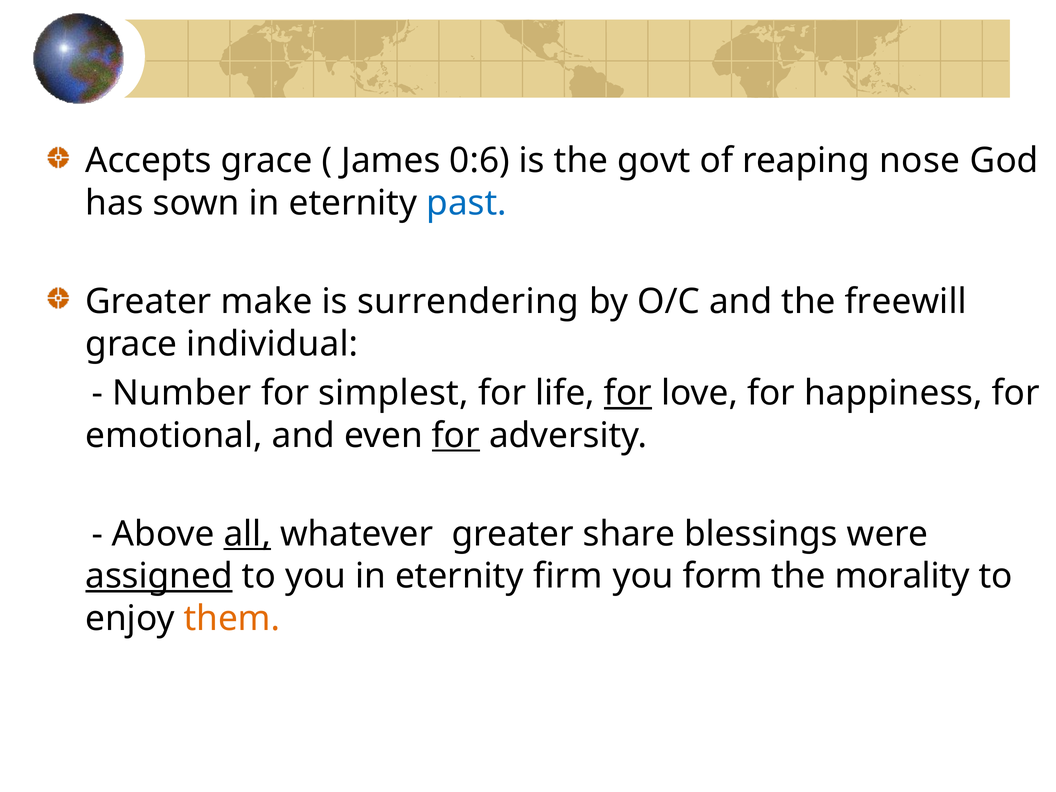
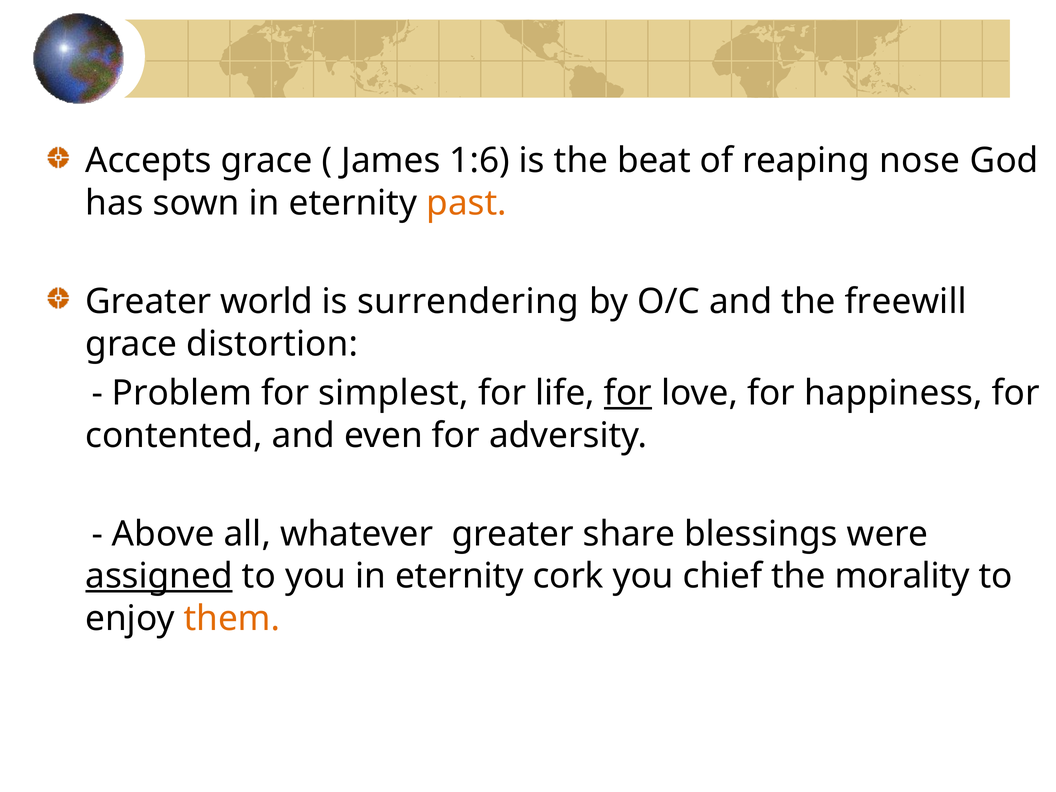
0:6: 0:6 -> 1:6 (480, 161)
govt: govt -> beat (654, 161)
past colour: blue -> orange (467, 203)
make: make -> world (267, 302)
individual: individual -> distortion (272, 344)
Number: Number -> Problem (182, 393)
emotional: emotional -> contented (174, 435)
for underline: present -> none (456, 435)
all underline: present -> none (247, 534)
firm: firm -> cork (568, 576)
form: form -> chief (723, 576)
